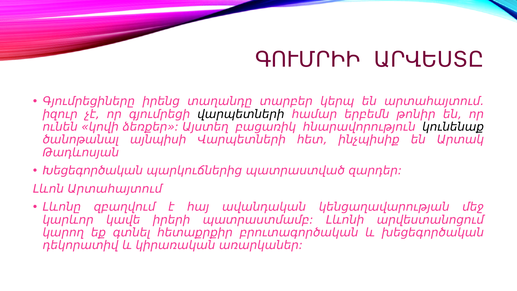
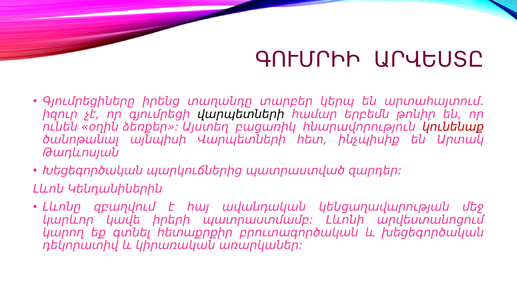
կովի: կովի -> օղին (100, 127)
կունենաք colour: black -> red (453, 127)
Լևոն Արտահայտում: Արտահայտում -> Կենդանիներին (115, 189)
